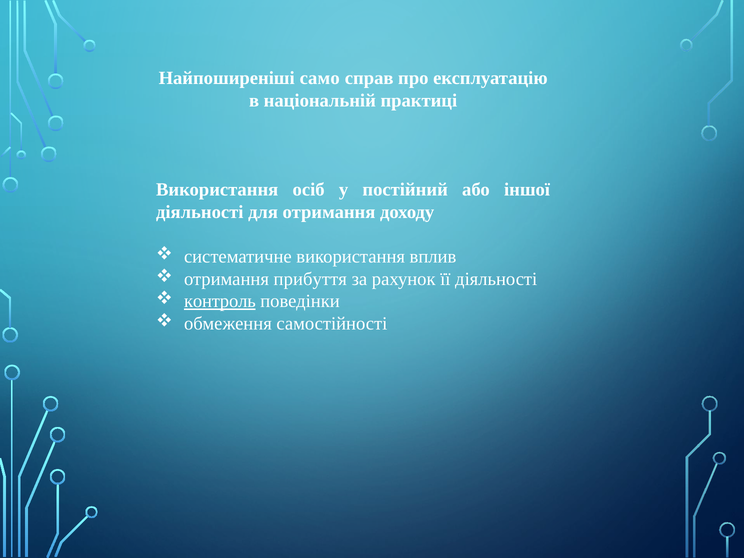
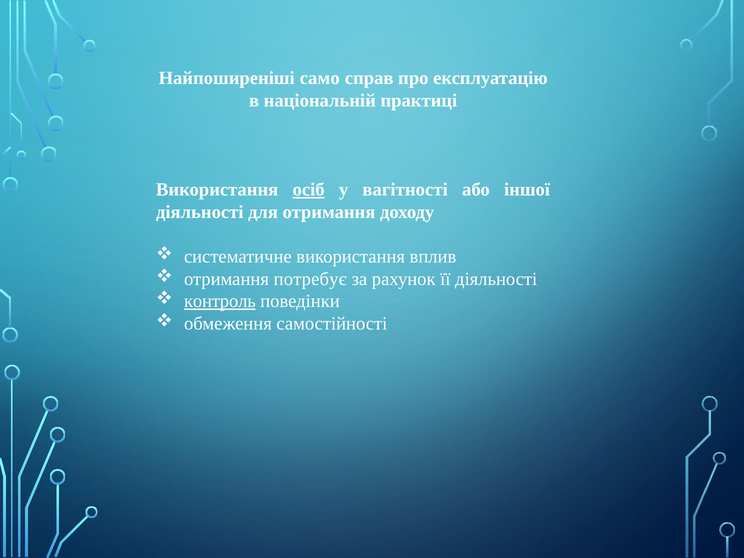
осіб underline: none -> present (309, 190)
постійний: постійний -> вагітності (405, 190)
прибуття: прибуття -> потребує (310, 279)
